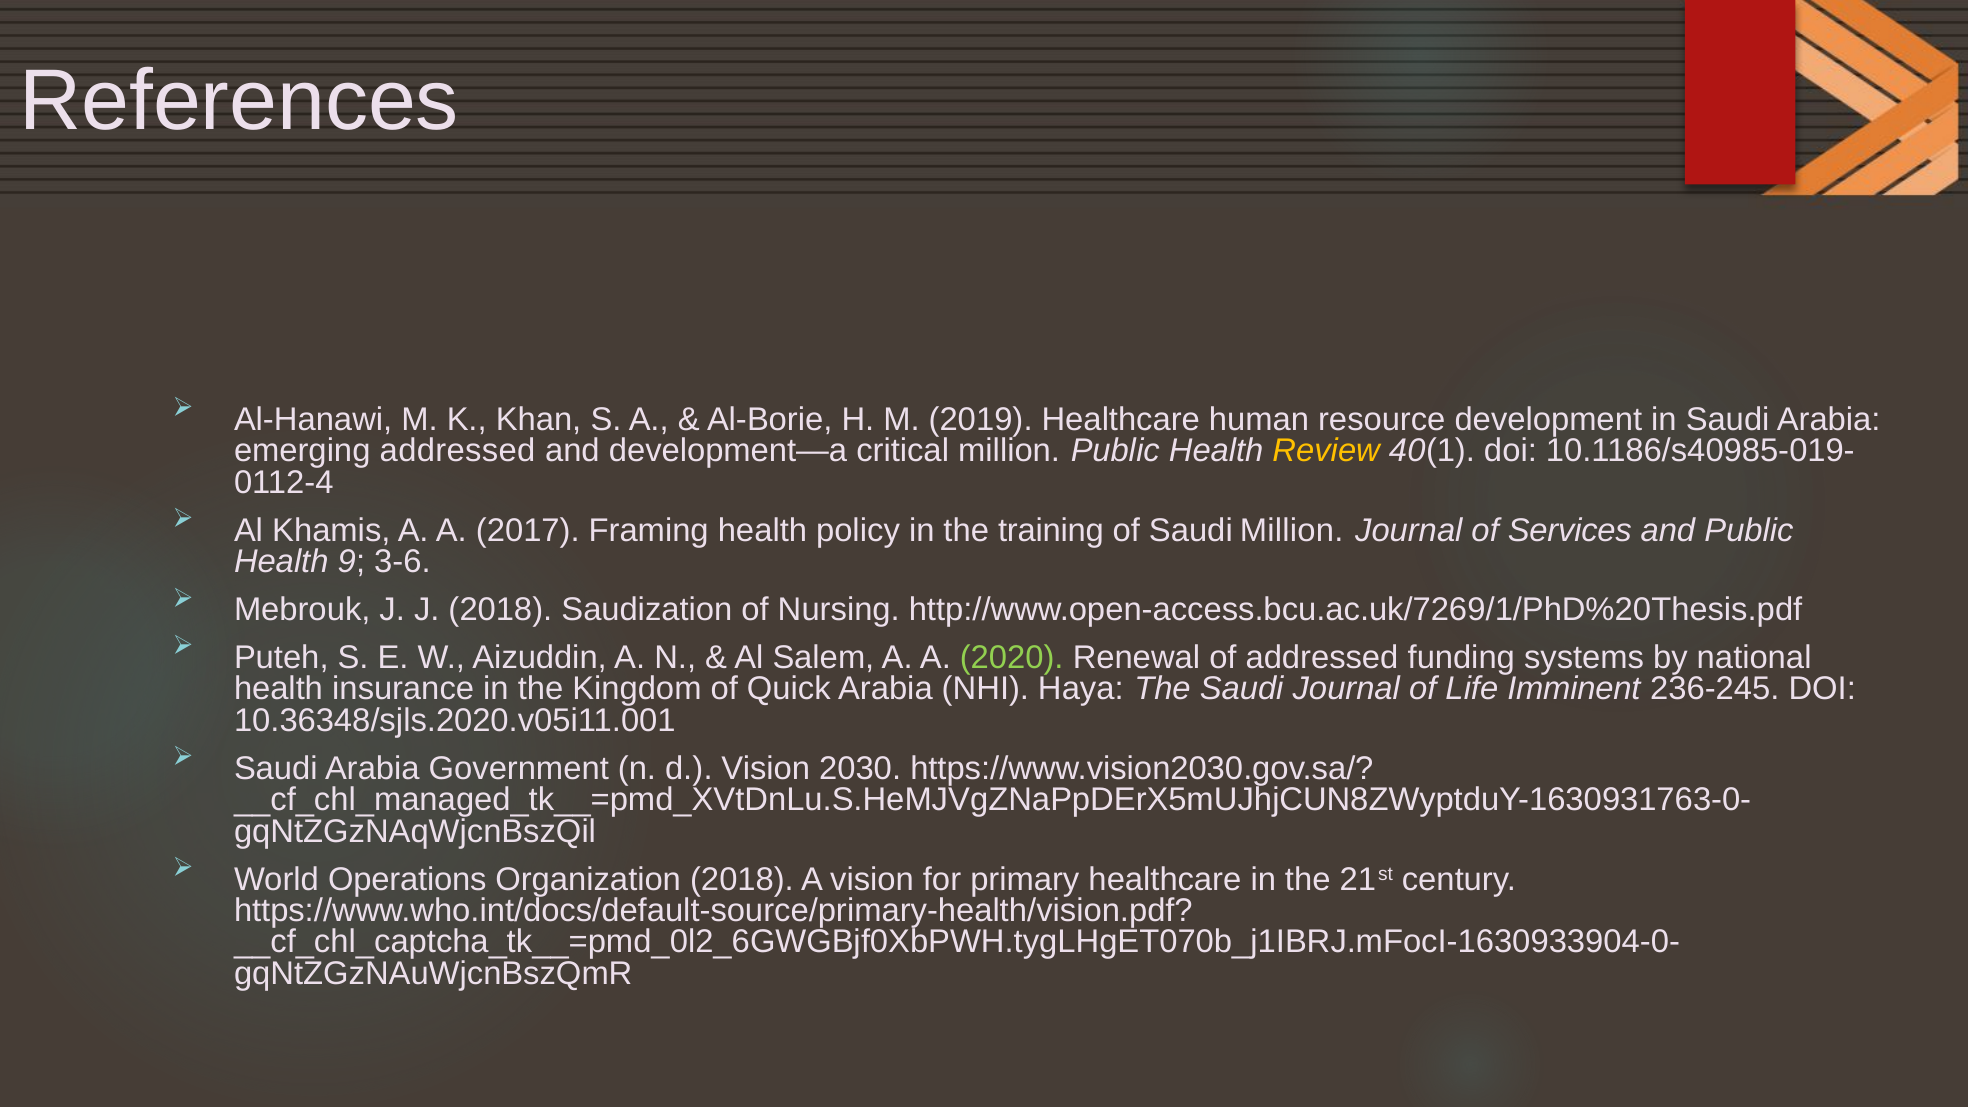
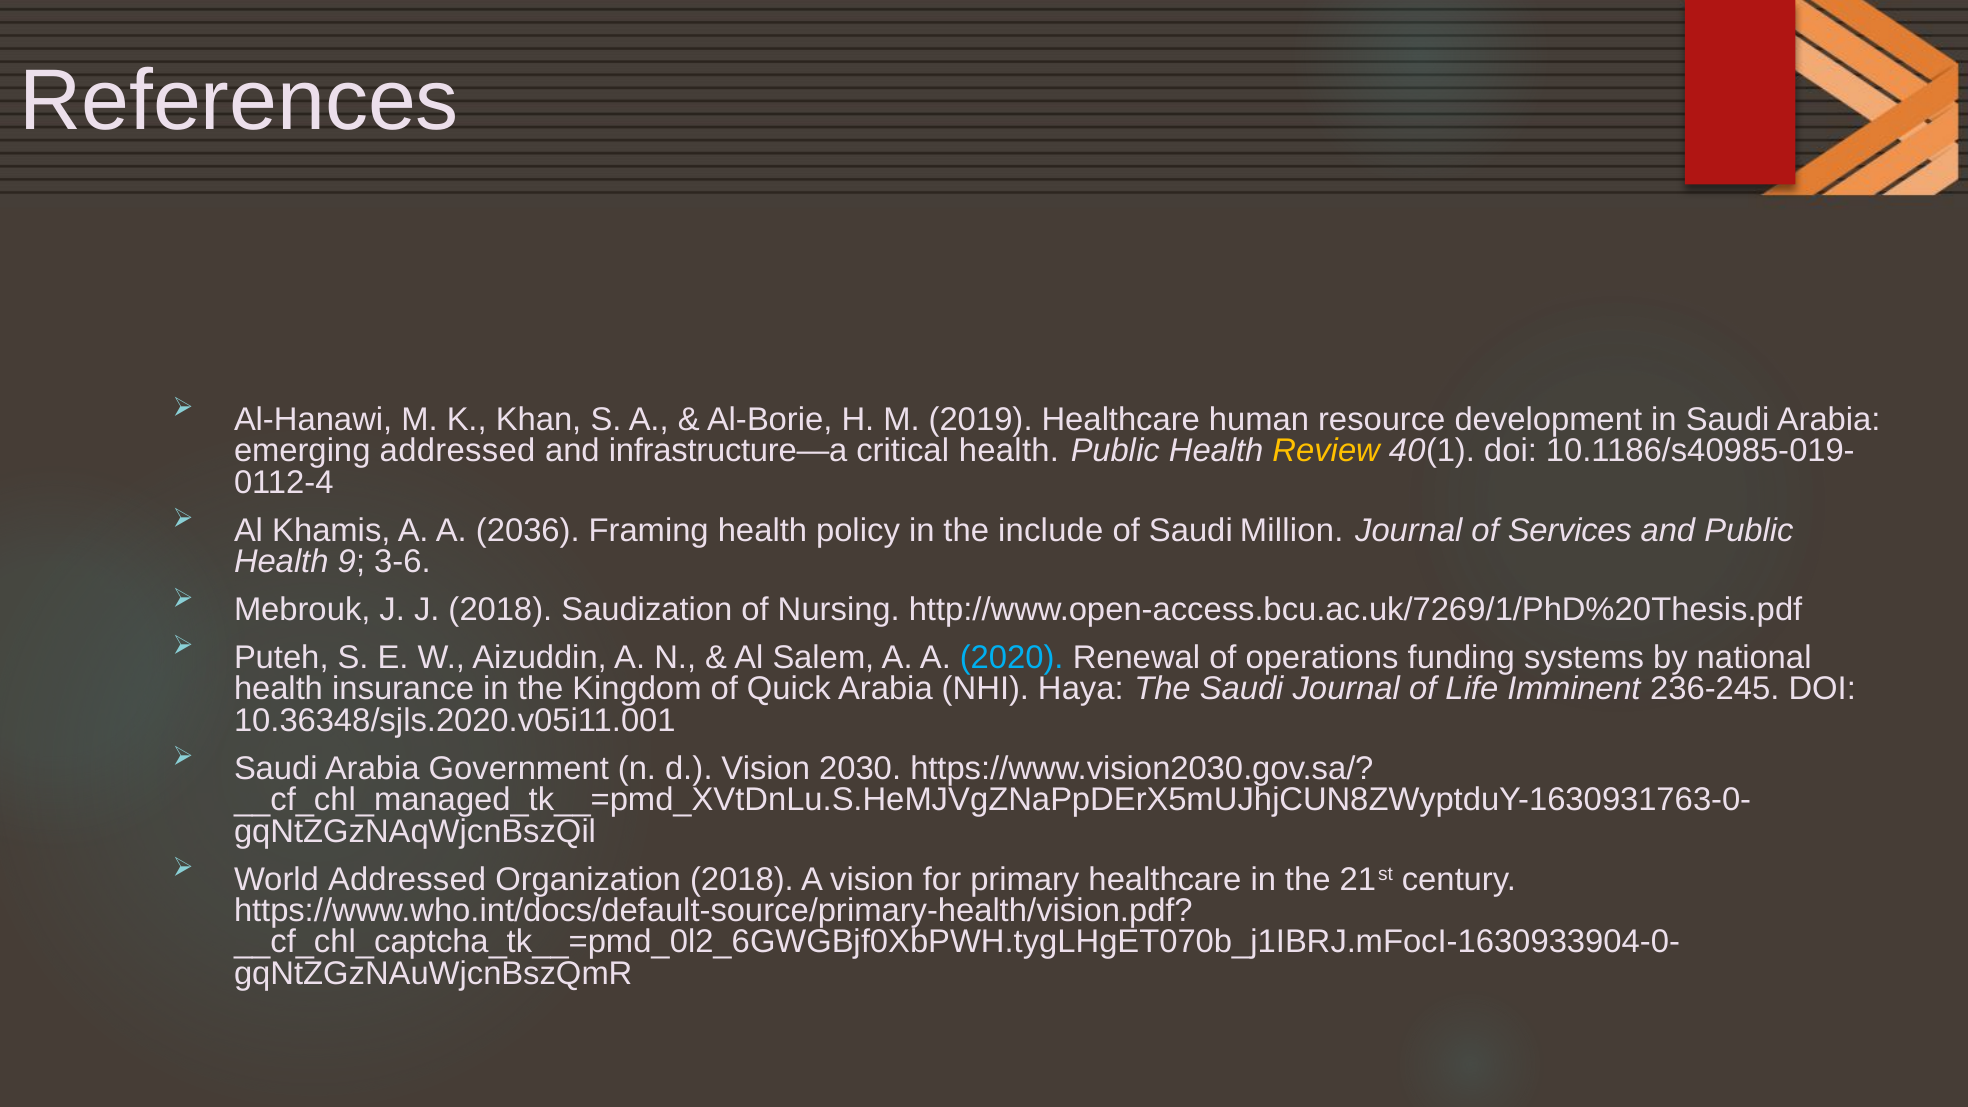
development—a: development—a -> infrastructure—a (728, 451)
critical million: million -> health (1009, 451)
2017: 2017 -> 2036 (528, 530)
training: training -> include (1051, 530)
2020 colour: light green -> light blue (1012, 658)
of addressed: addressed -> operations (1322, 658)
World Operations: Operations -> Addressed (407, 879)
